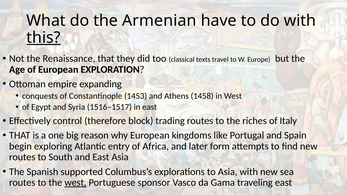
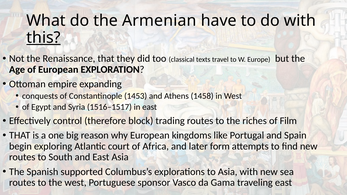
Italy: Italy -> Film (288, 121)
entry: entry -> court (119, 146)
west underline: present -> none (75, 183)
